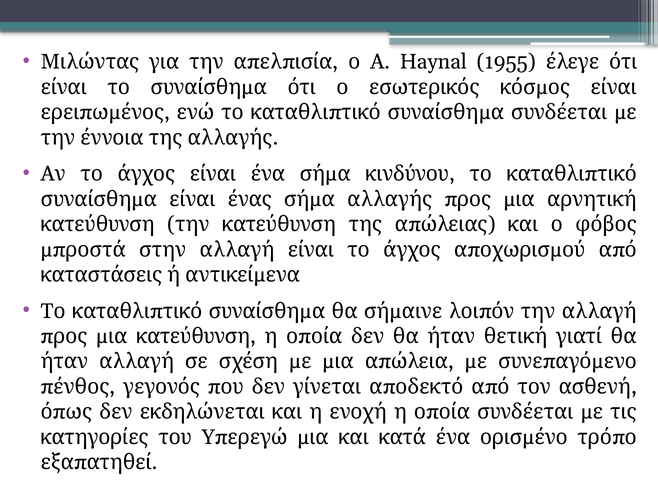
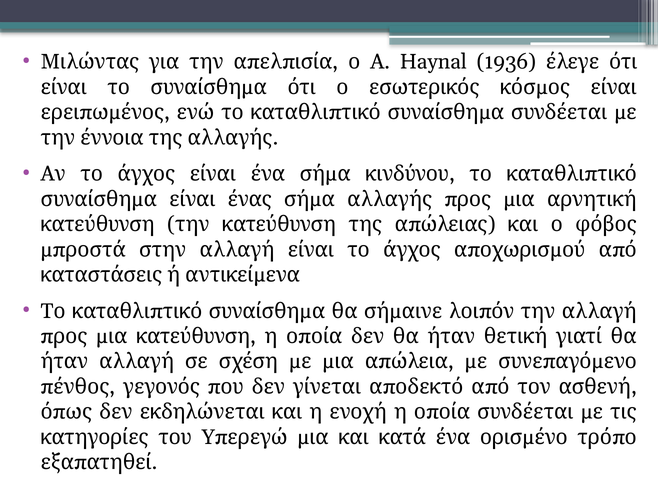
1955: 1955 -> 1936 (506, 62)
